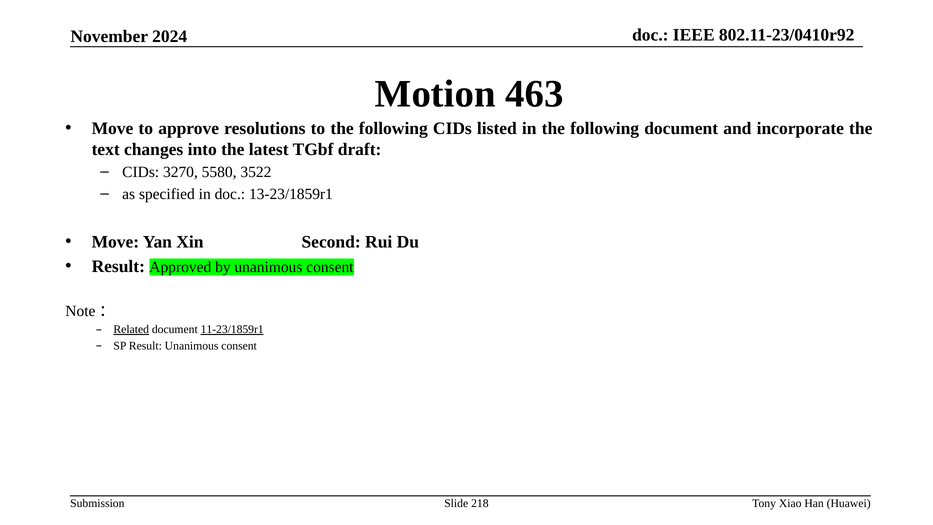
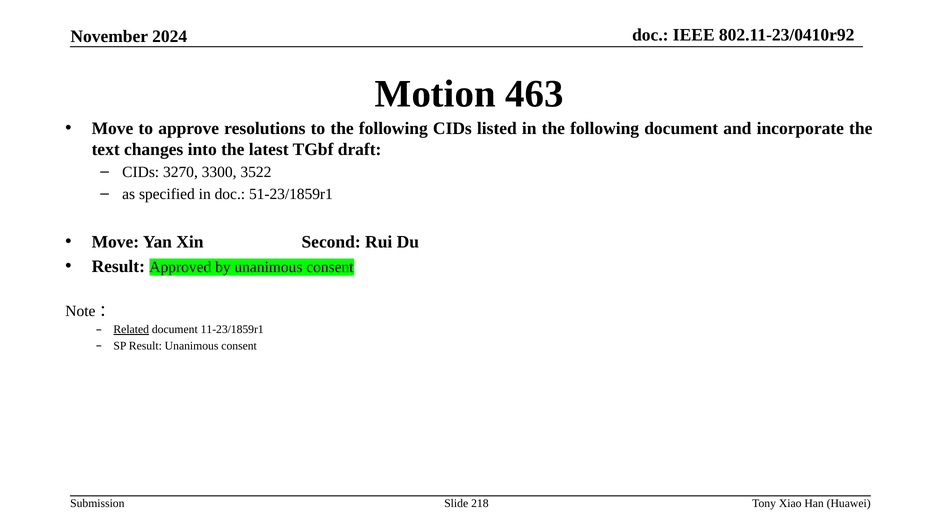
5580: 5580 -> 3300 (219, 172)
13-23/1859r1: 13-23/1859r1 -> 51-23/1859r1 (291, 194)
11-23/1859r1 underline: present -> none (232, 329)
